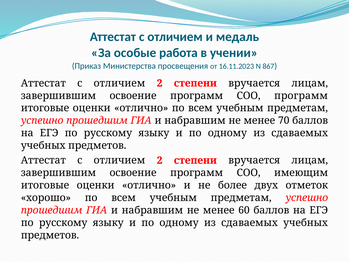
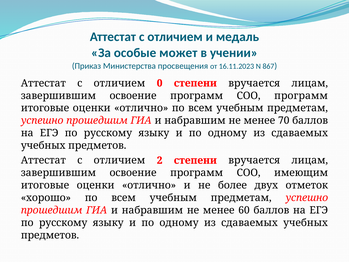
работа: работа -> может (178, 53)
2: 2 -> 0 (160, 83)
